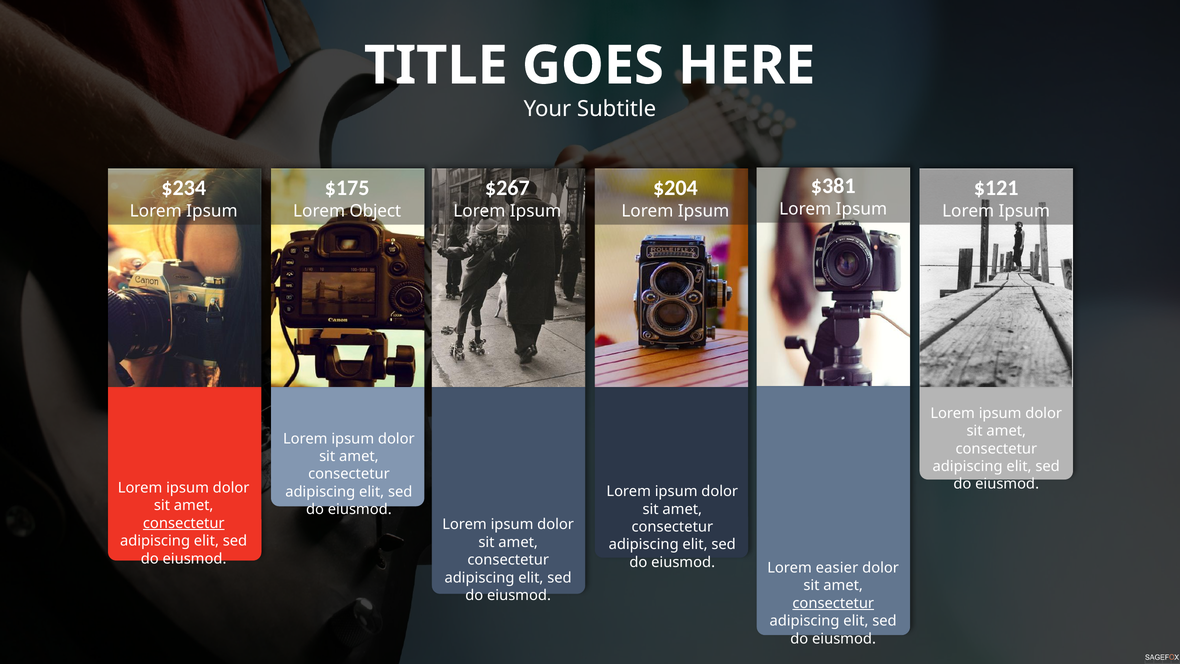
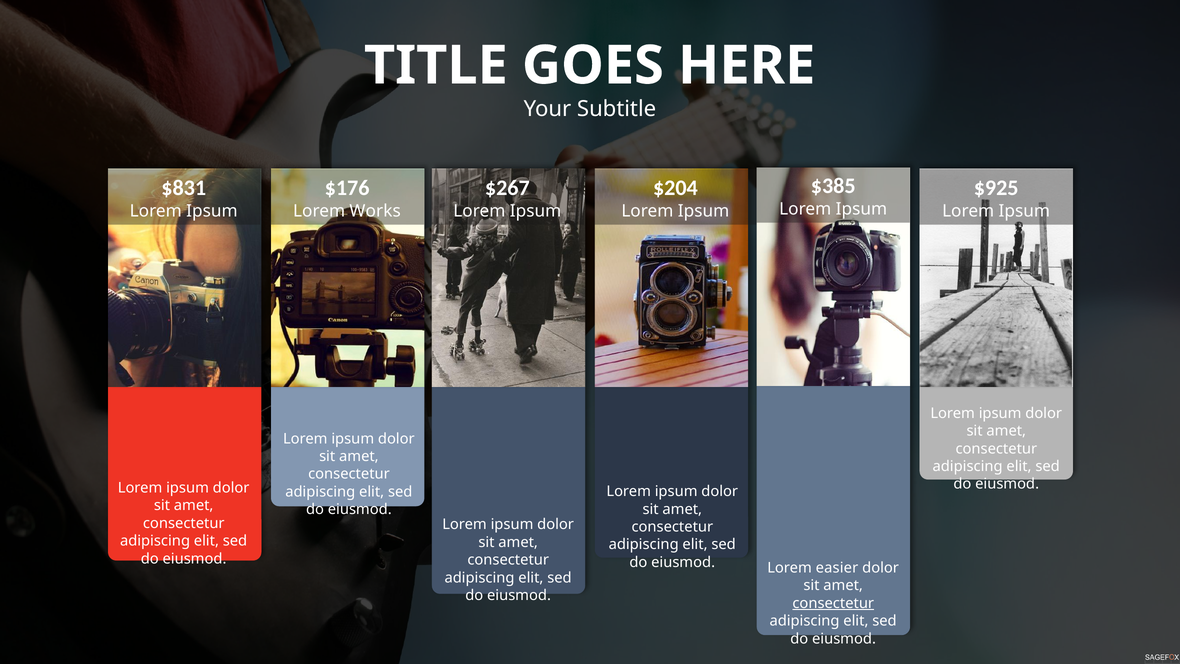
$381: $381 -> $385 (833, 186)
$234: $234 -> $831 (184, 188)
$175: $175 -> $176 (347, 188)
$121: $121 -> $925 (996, 188)
Object: Object -> Works (375, 211)
consectetur underline: present -> none (184, 523)
